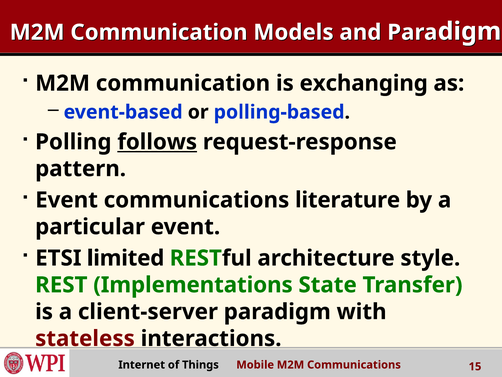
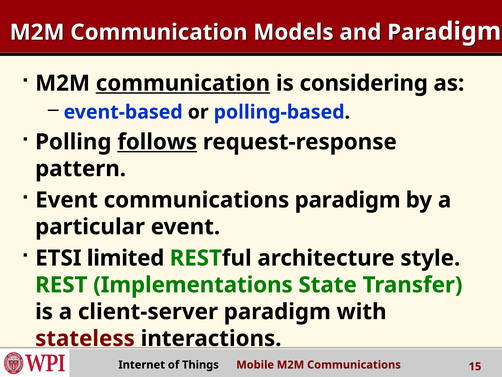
communication underline: none -> present (183, 83)
exchanging: exchanging -> considering (364, 83)
communications literature: literature -> paradigm (348, 200)
